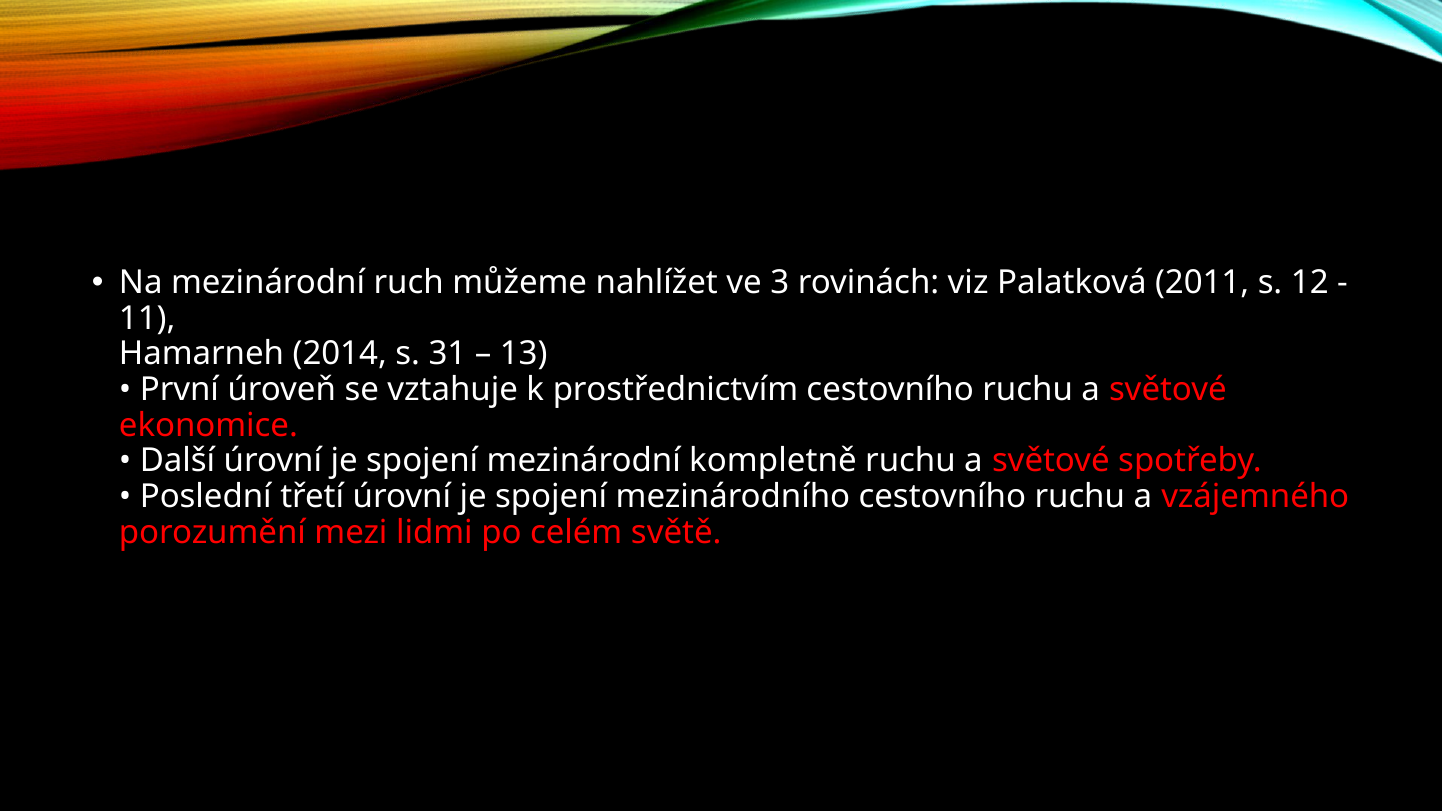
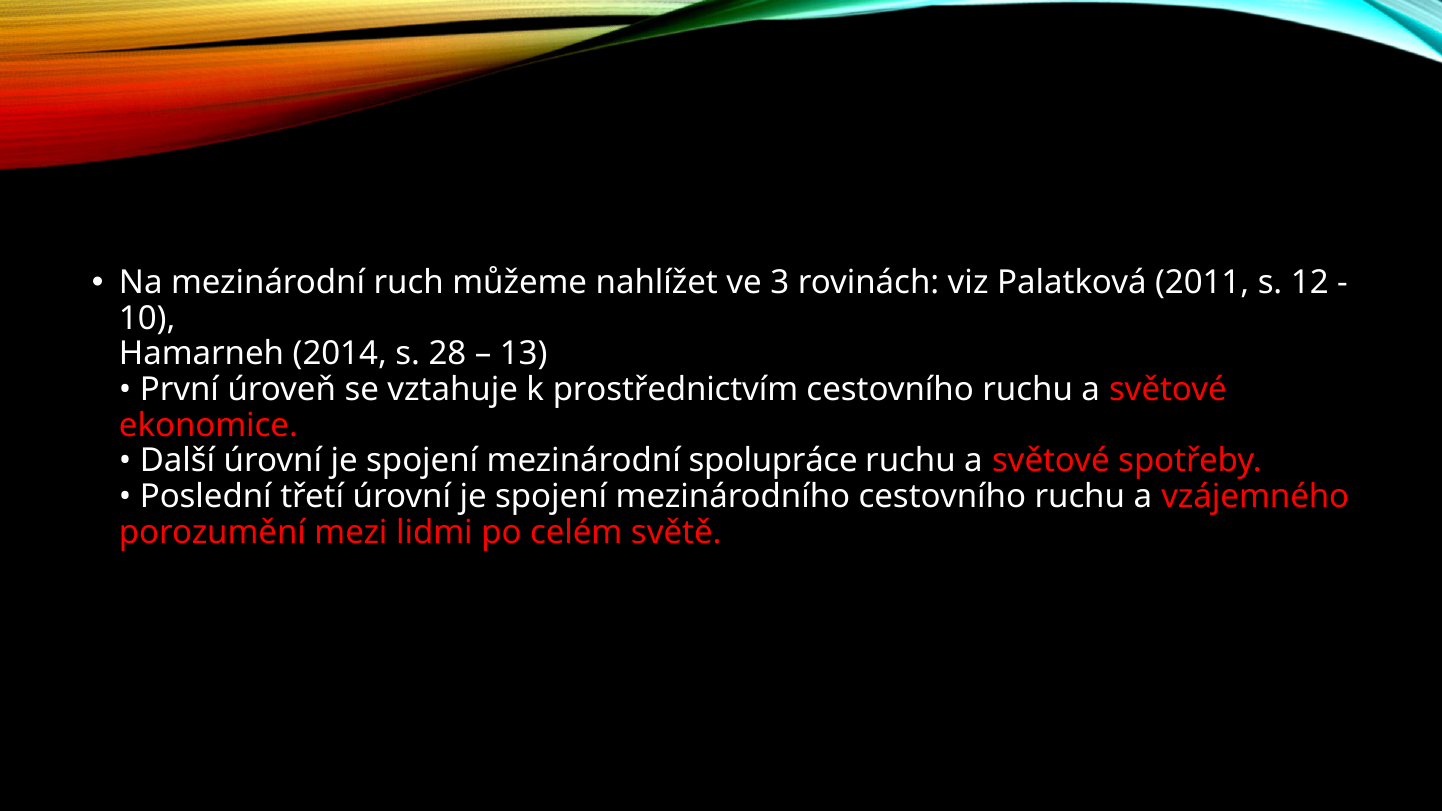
11: 11 -> 10 (147, 318)
31: 31 -> 28 (447, 354)
kompletně: kompletně -> spolupráce (773, 461)
